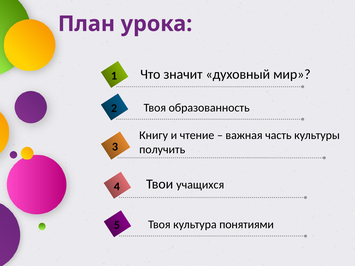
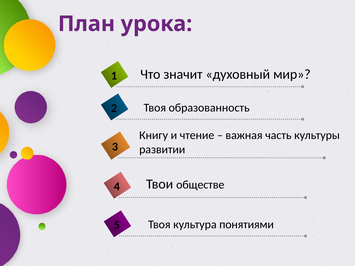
получить: получить -> развитии (162, 150)
учащихся: учащихся -> обществе (200, 185)
